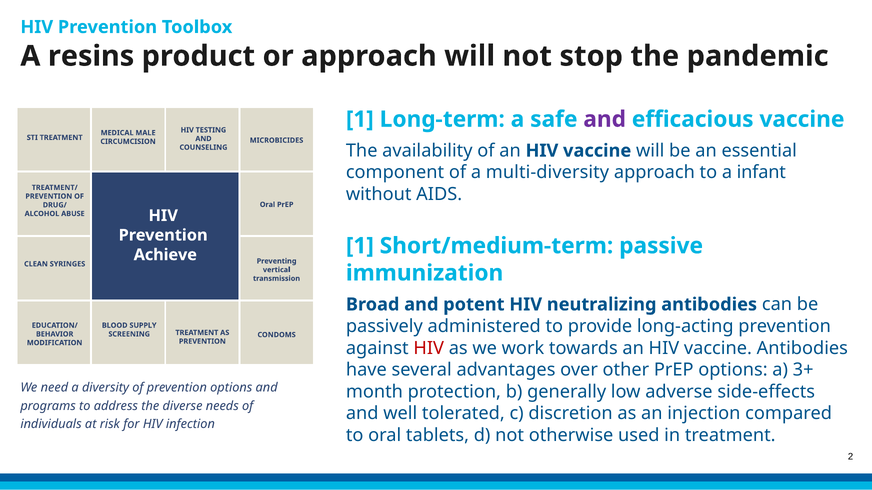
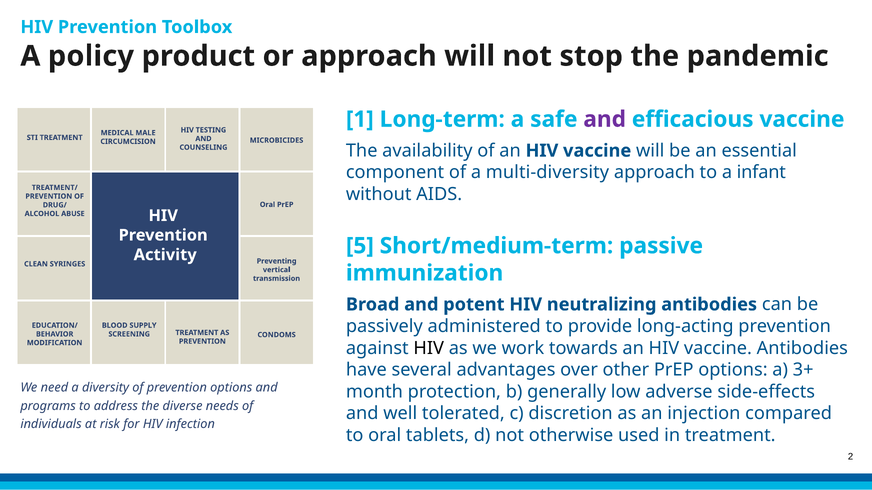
resins: resins -> policy (91, 56)
1: 1 -> 5 (360, 246)
Achieve: Achieve -> Activity (165, 255)
HIV colour: red -> black (429, 348)
